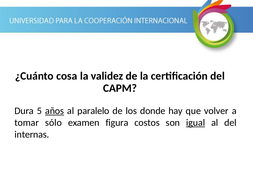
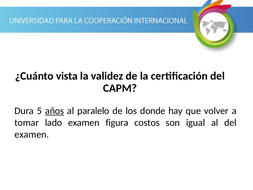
cosa: cosa -> vista (67, 76)
sólo: sólo -> lado (54, 122)
igual underline: present -> none (196, 122)
internas: internas -> examen (32, 134)
